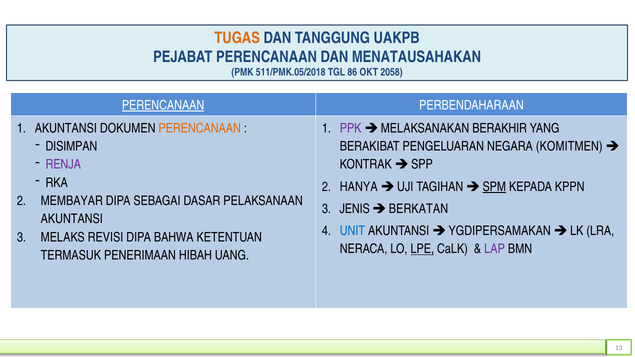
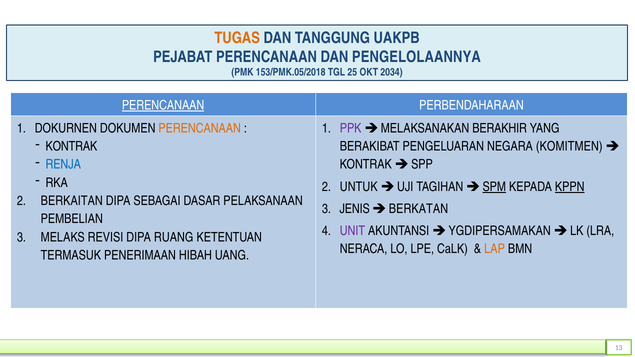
MENATAUSAHAKAN: MENATAUSAHAKAN -> PENGELOLAANNYA (416, 57)
511/PMK.05/2018: 511/PMK.05/2018 -> 153/PMK.05/2018 (291, 73)
86: 86 -> 25 (352, 73)
2058: 2058 -> 2034 (391, 73)
AKUNTANSI: AKUNTANSI -> DOKURNEN (66, 128)
DISIMPAN: DISIMPAN -> KONTRAK (71, 146)
RENJA colour: purple -> blue (63, 165)
HANYA: HANYA -> UNTUK (359, 187)
KPPN underline: none -> present (570, 187)
MEMBAYAR: MEMBAYAR -> BERKAITAN (72, 201)
AKUNTANSI: AKUNTANSI -> PEMBELIAN (72, 219)
UNIT colour: blue -> purple (352, 231)
BAHWA: BAHWA -> RUANG (174, 237)
LPE underline: present -> none (422, 249)
LAP colour: purple -> orange (495, 249)
